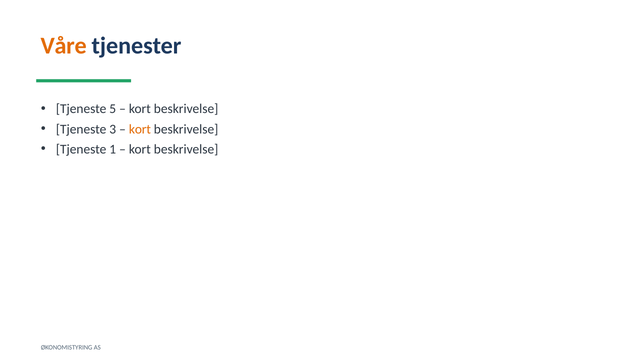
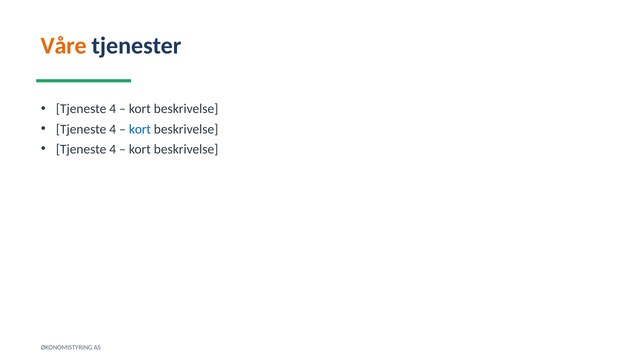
5: 5 -> 4 (113, 109)
3: 3 -> 4 (113, 129)
kort colour: orange -> blue (140, 129)
1: 1 -> 4 (113, 149)
